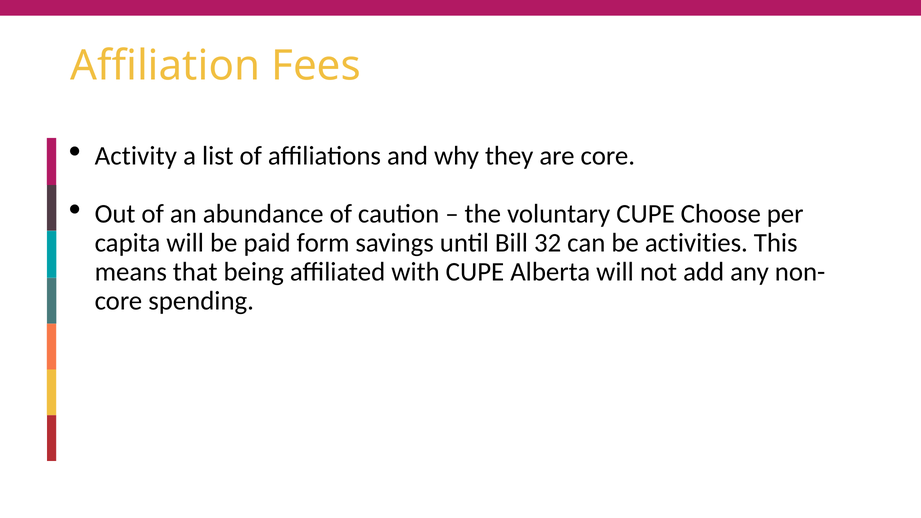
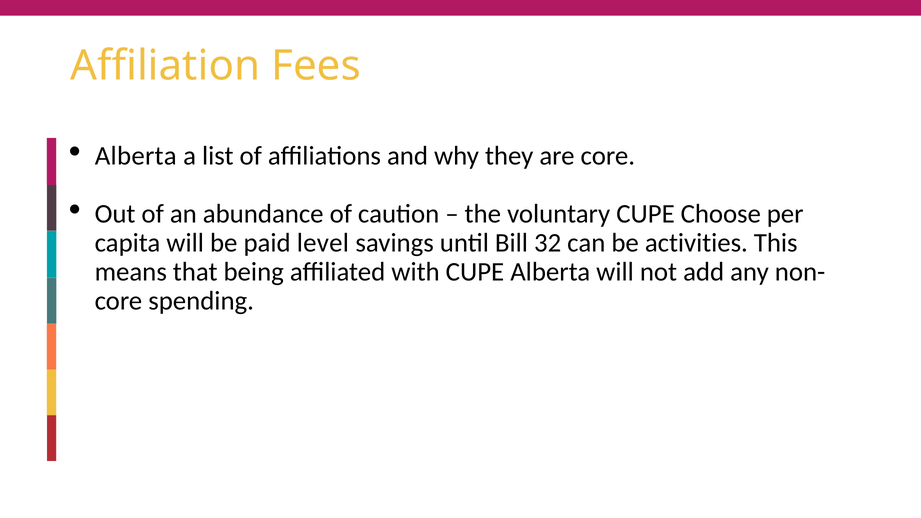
Activity: Activity -> Alberta (136, 156)
form: form -> level (323, 243)
